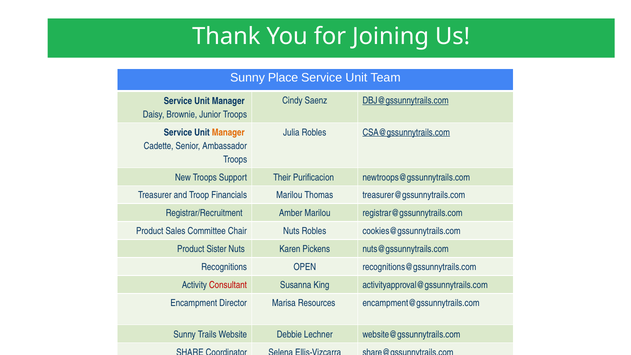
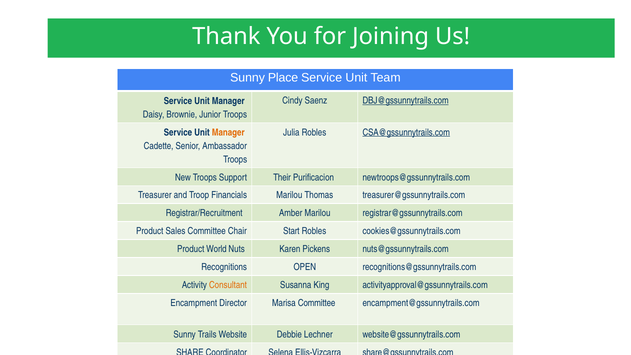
Chair Nuts: Nuts -> Start (291, 231)
Sister: Sister -> World (216, 249)
Consultant colour: red -> orange (228, 285)
Marisa Resources: Resources -> Committee (317, 303)
